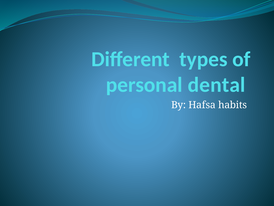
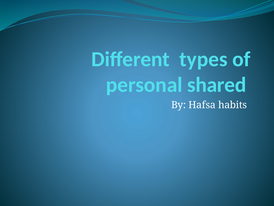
dental: dental -> shared (217, 85)
